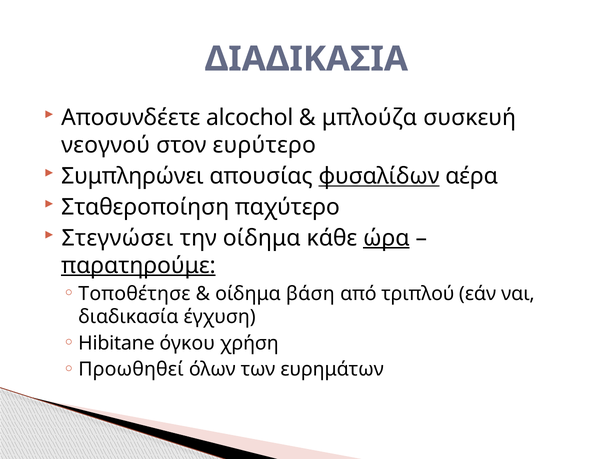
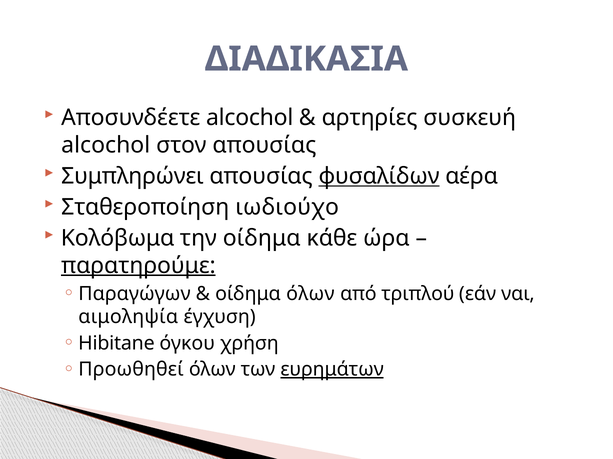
μπλούζα: μπλούζα -> αρτηρίες (370, 118)
νεογνού: νεογνού -> alcochol (106, 145)
στον ευρύτερο: ευρύτερο -> απουσίας (264, 145)
παχύτερο: παχύτερο -> ιωδιούχο (287, 207)
Στεγνώσει: Στεγνώσει -> Κολόβωμα (118, 238)
ώρα underline: present -> none (386, 238)
Τοποθέτησε: Τοποθέτησε -> Παραγώγων (134, 294)
οίδημα βάση: βάση -> όλων (310, 294)
διαδικασία: διαδικασία -> αιμοληψία (128, 318)
ευρημάτων underline: none -> present (332, 370)
